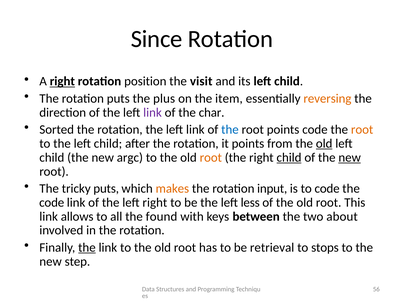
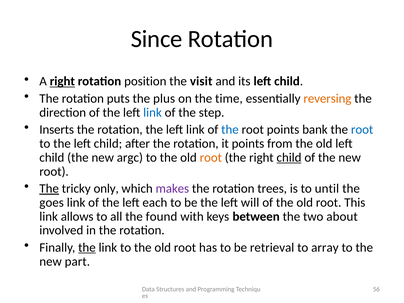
item: item -> time (229, 99)
link colour: purple -> blue (153, 112)
char: char -> step (212, 112)
Sorted: Sorted -> Inserts (57, 130)
points code: code -> bank (315, 130)
root colour: orange -> blue (362, 130)
old underline: present -> none (324, 144)
new underline: present -> none (350, 157)
The underline: none -> present (49, 189)
tricky puts: puts -> only (106, 189)
makes colour: orange -> purple (172, 189)
input: input -> trees (272, 189)
to code: code -> until (327, 189)
code: code -> goes (52, 203)
left right: right -> each (155, 203)
less: less -> will (250, 203)
stops: stops -> array (325, 248)
step: step -> part (77, 261)
